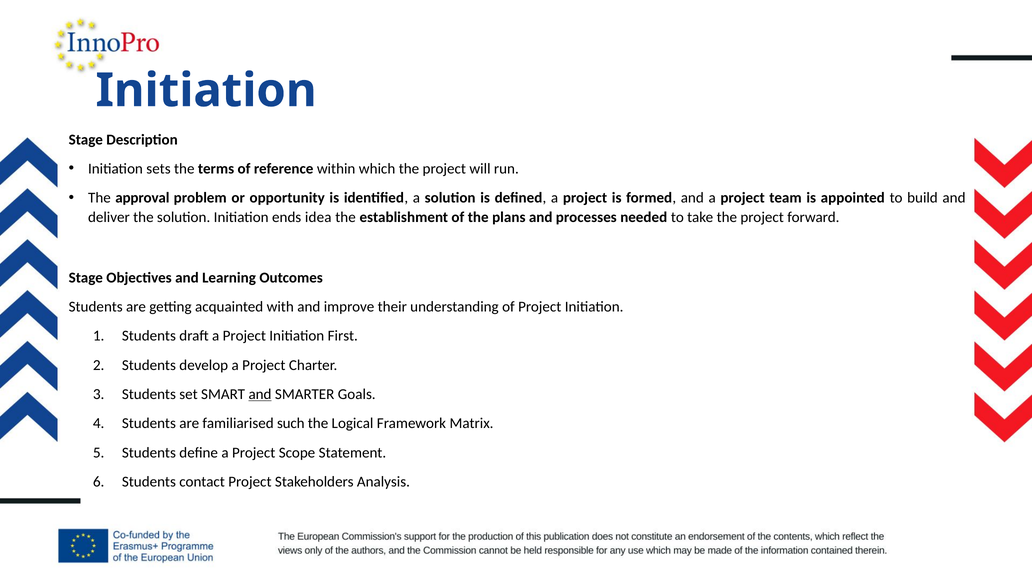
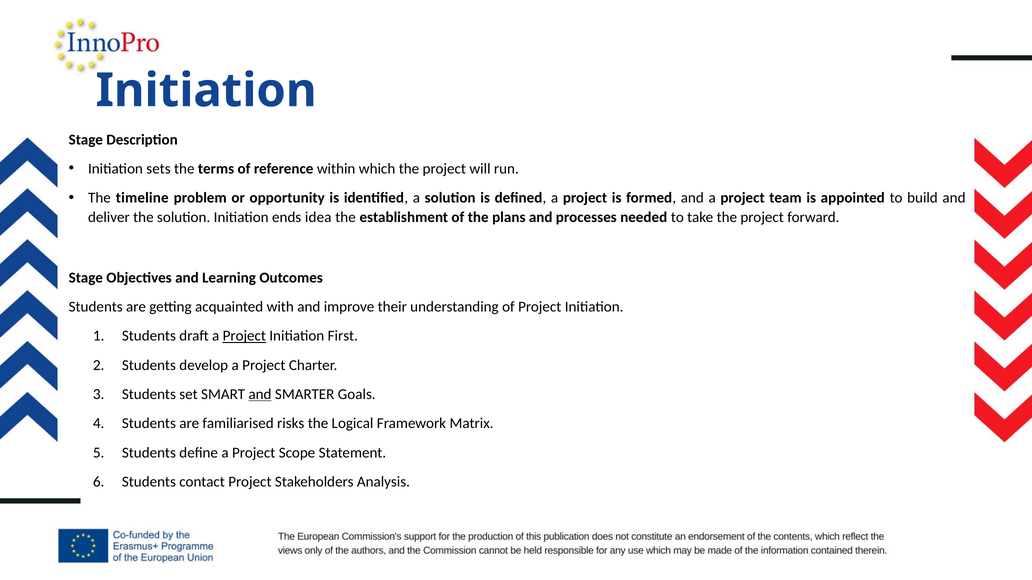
approval: approval -> timeline (142, 198)
Project underline: none -> present (244, 336)
such: such -> risks (291, 424)
